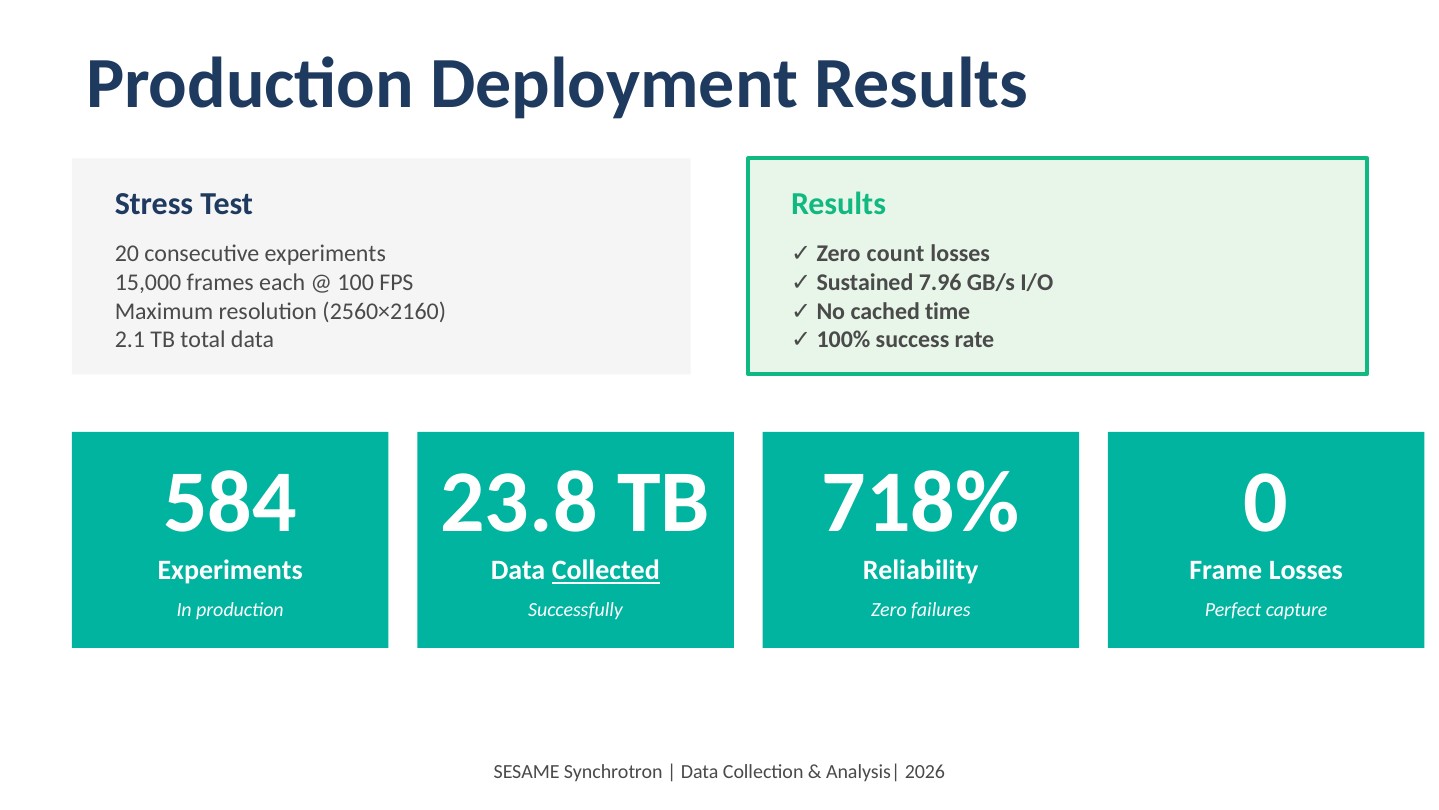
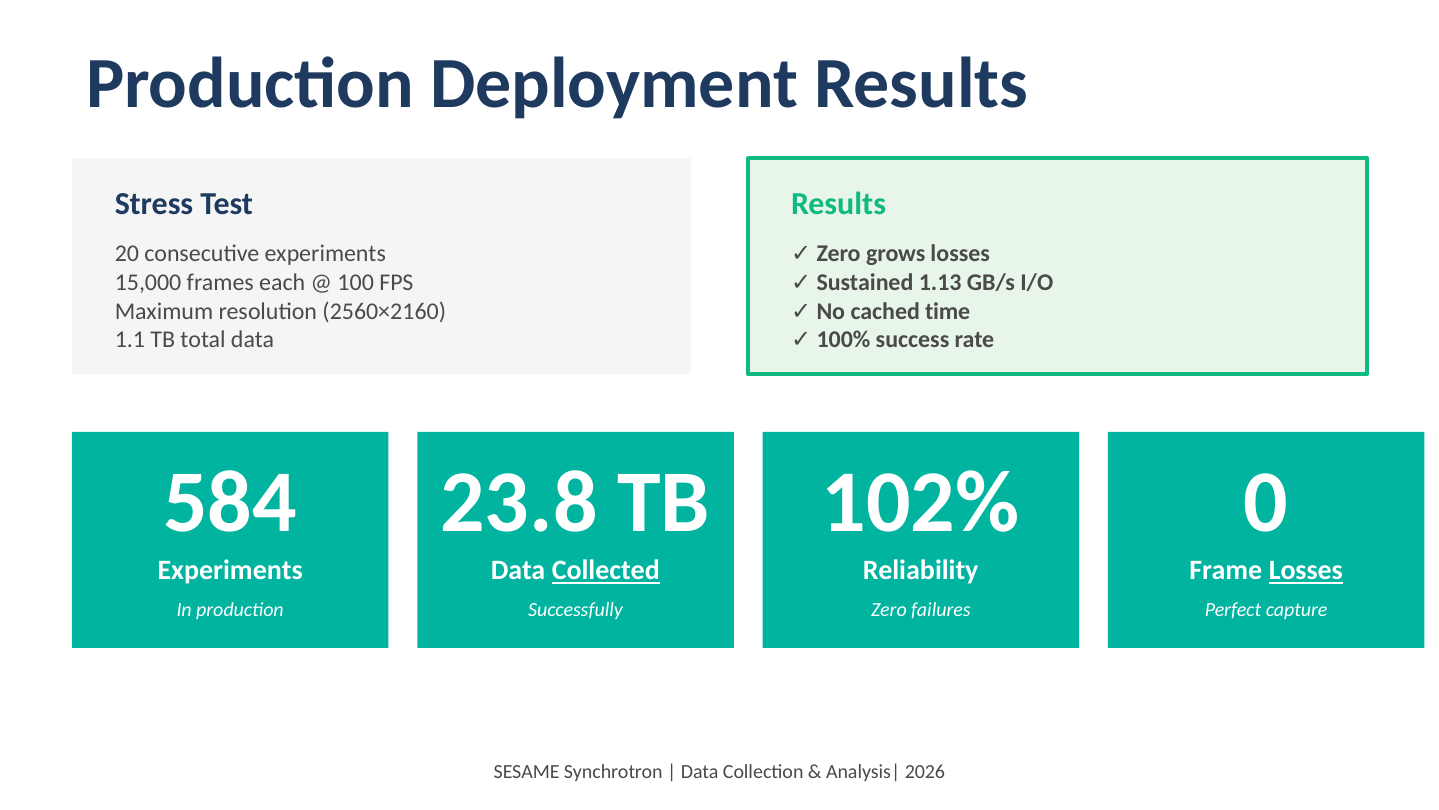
count: count -> grows (896, 253)
7.96: 7.96 -> 1.13 (940, 282)
2.1: 2.1 -> 1.1 (130, 340)
718%: 718% -> 102% (921, 503)
Losses underline: none -> present (1306, 570)
